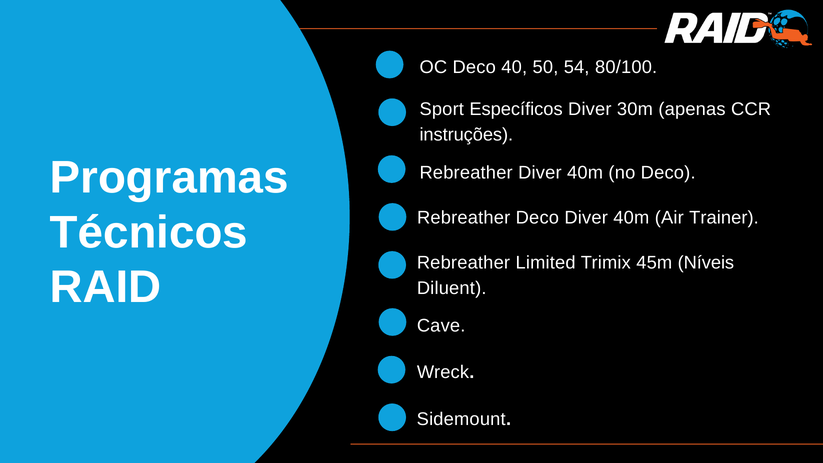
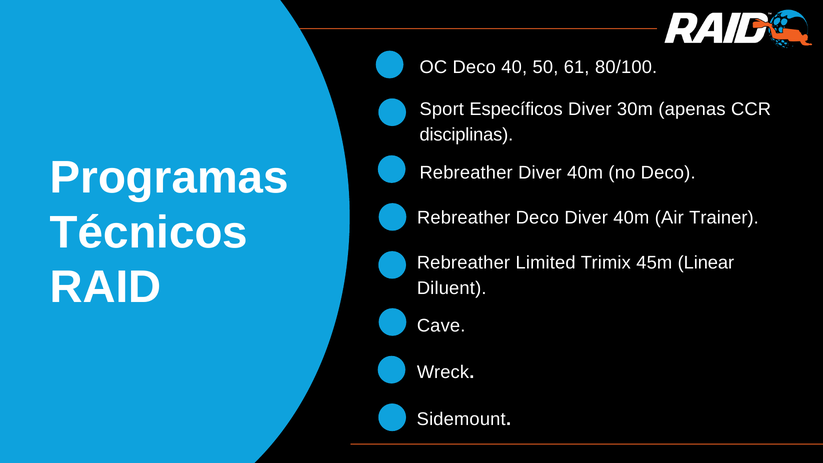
54: 54 -> 61 (577, 67)
instruções: instruções -> disciplinas (466, 135)
Níveis: Níveis -> Linear (706, 263)
